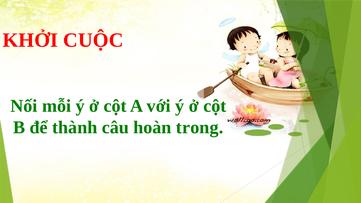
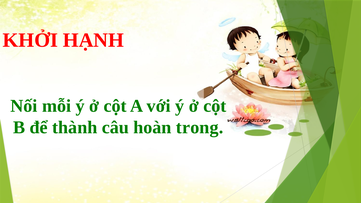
CUỘC: CUỘC -> HẠNH (93, 40)
